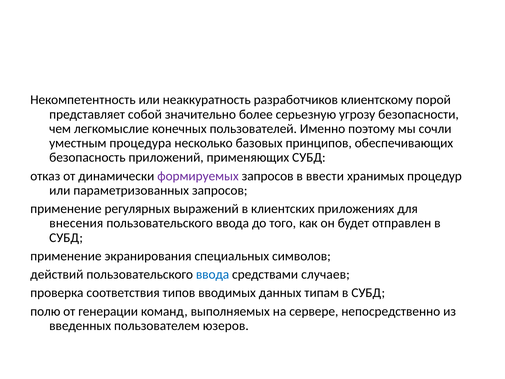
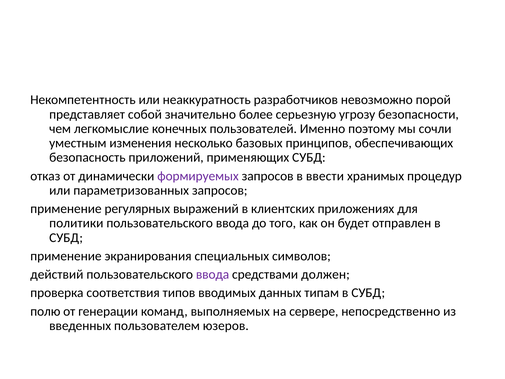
клиентскому: клиентскому -> невозможно (377, 100)
процедура: процедура -> изменения (141, 143)
внесения: внесения -> политики (76, 223)
ввода colour: blue -> purple (213, 274)
случаев: случаев -> должен (325, 274)
